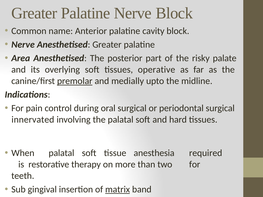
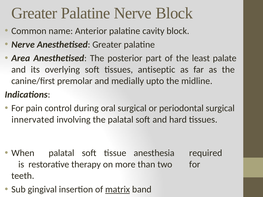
risky: risky -> least (201, 58)
operative: operative -> antiseptic (157, 70)
premolar underline: present -> none (75, 81)
